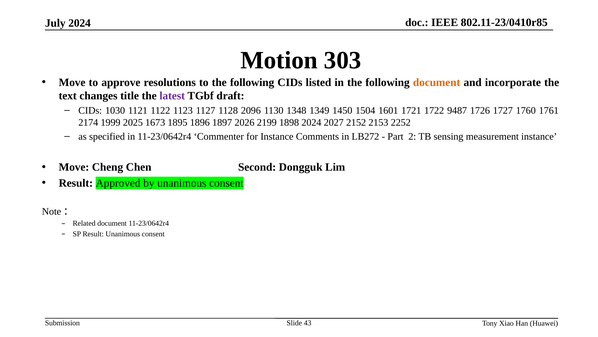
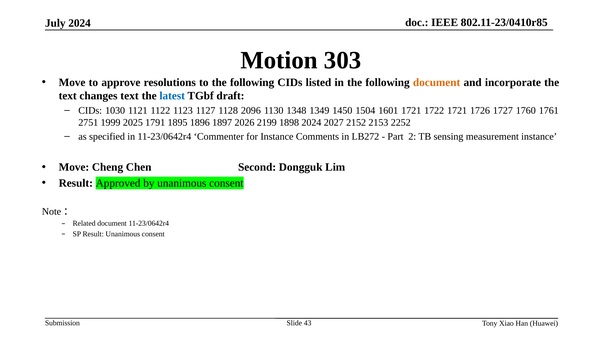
changes title: title -> text (130, 96)
latest colour: purple -> blue (172, 96)
1722 9487: 9487 -> 1721 (457, 110)
2174: 2174 -> 2751 (88, 122)
1673: 1673 -> 1791 (155, 122)
